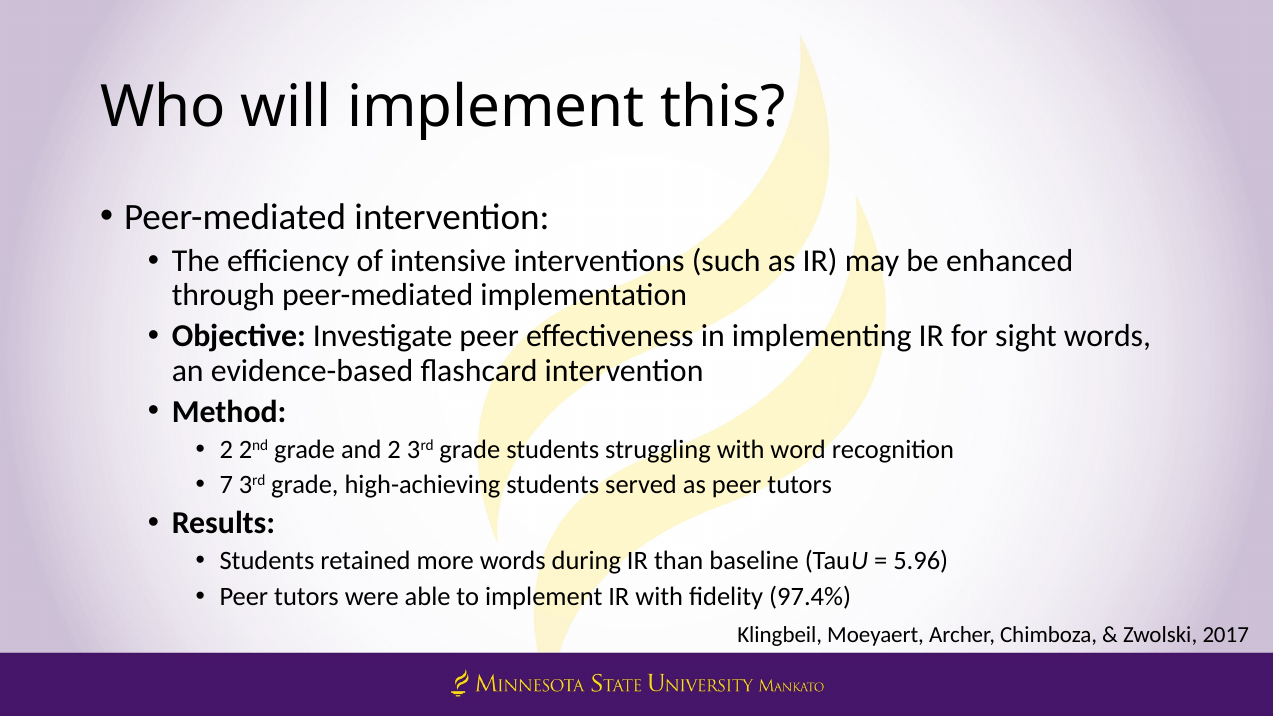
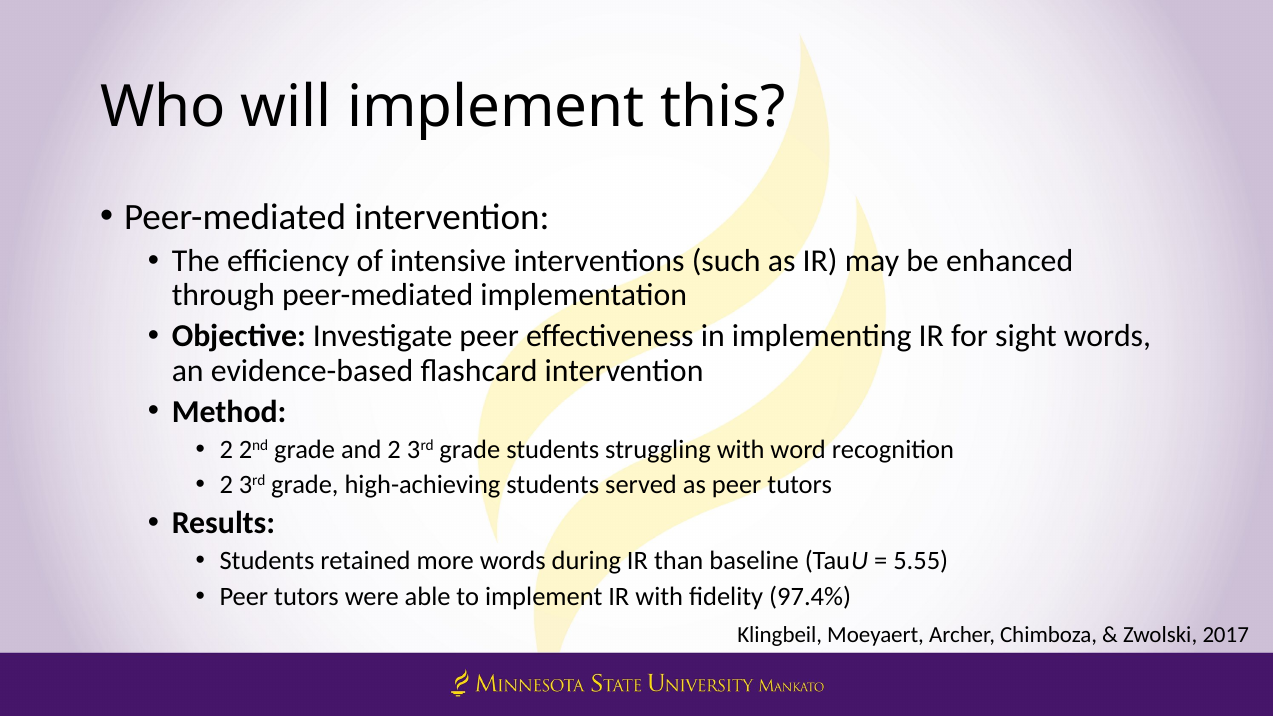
7: 7 -> 2 (226, 485)
5.96: 5.96 -> 5.55 (921, 561)
